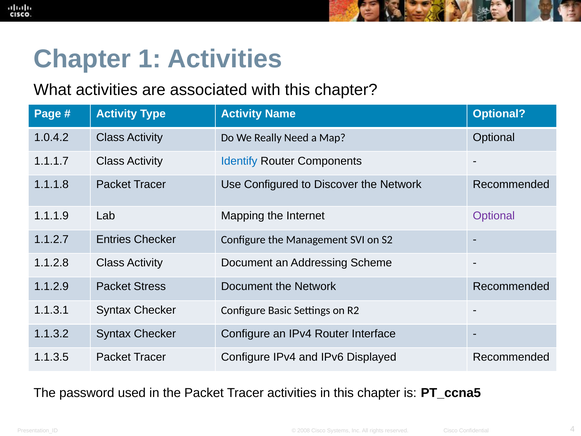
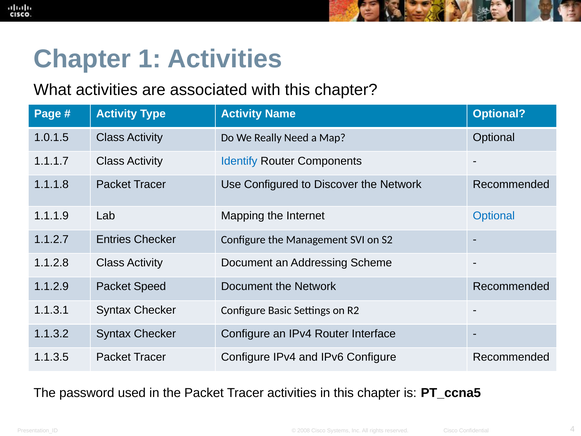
1.0.4.2: 1.0.4.2 -> 1.0.1.5 (51, 137)
Optional colour: purple -> blue (494, 216)
Stress: Stress -> Speed (150, 286)
IPv6 Displayed: Displayed -> Configure (372, 357)
